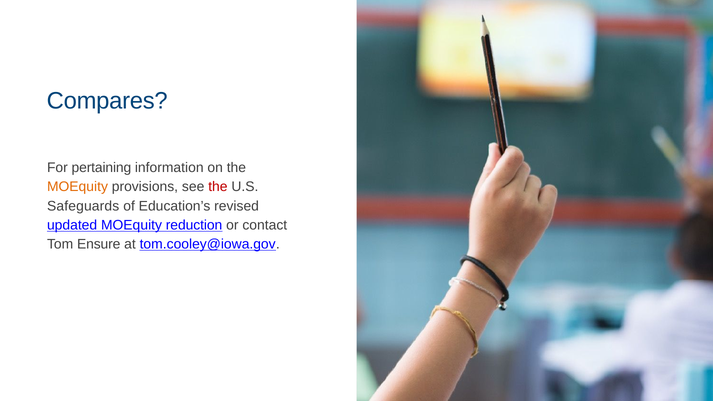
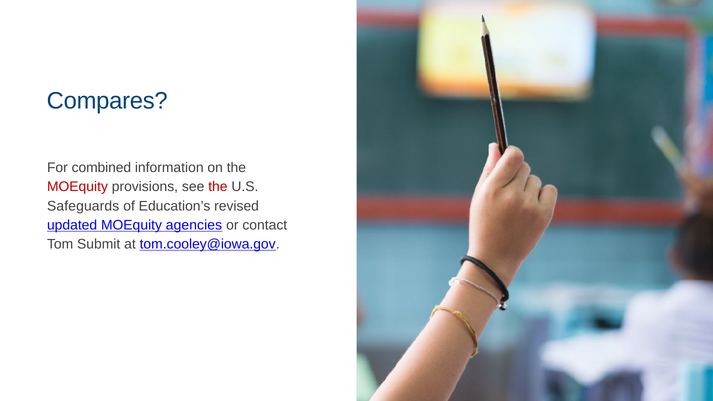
pertaining: pertaining -> combined (101, 168)
MOEquity colour: orange -> red (77, 187)
reduction: reduction -> agencies (194, 225)
Ensure: Ensure -> Submit (99, 244)
